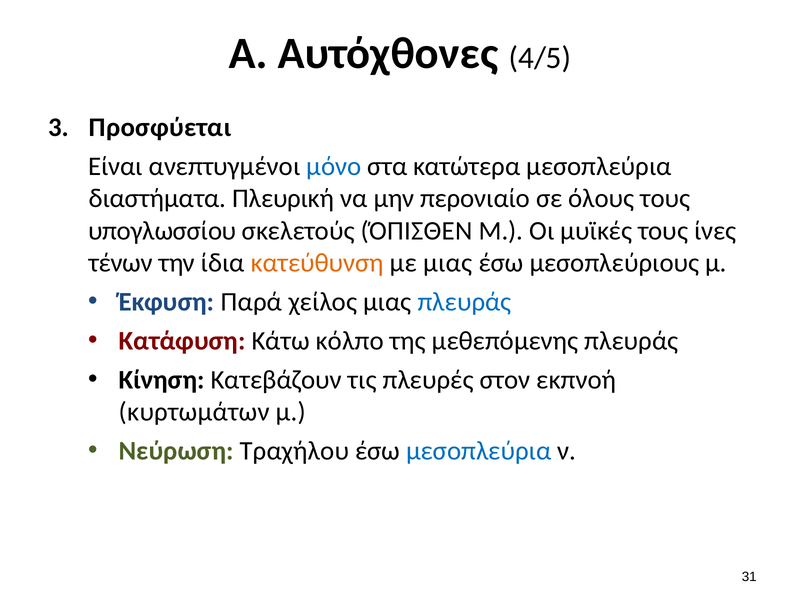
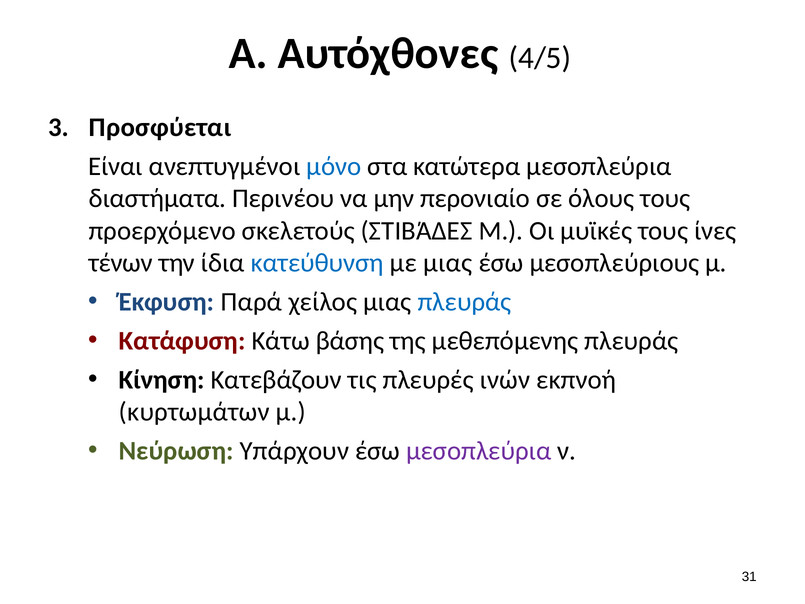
Πλευρική: Πλευρική -> Περινέου (283, 198)
υπογλωσσίου: υπογλωσσίου -> προερχόμενο (162, 231)
ΌΠΙΣΘΕΝ: ΌΠΙΣΘΕΝ -> ΣΤΙΒΆΔΕΣ (417, 231)
κατεύθυνση colour: orange -> blue (317, 263)
κόλπο: κόλπο -> βάσης (350, 341)
στον: στον -> ινών (505, 380)
Τραχήλου: Τραχήλου -> Υπάρχουν (294, 451)
μεσοπλεύρια colour: blue -> purple (479, 451)
